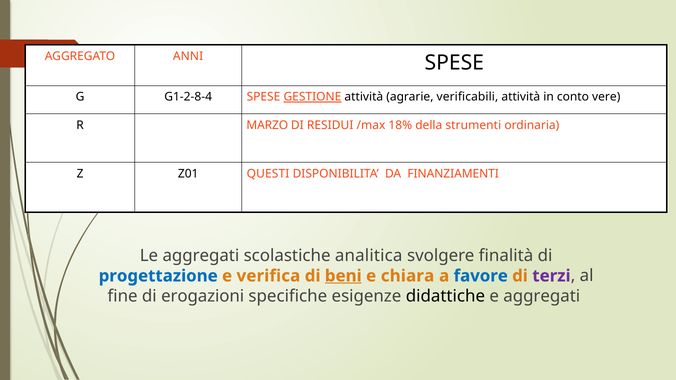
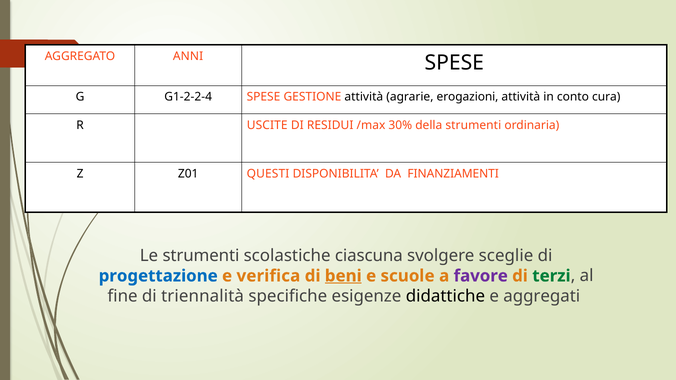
G1-2-8-4: G1-2-8-4 -> G1-2-2-4 (188, 97)
GESTIONE underline: present -> none (312, 97)
verificabili: verificabili -> erogazioni (468, 97)
vere: vere -> cura (606, 97)
MARZO: MARZO -> USCITE (267, 125)
18%: 18% -> 30% (400, 125)
Le aggregati: aggregati -> strumenti (201, 256)
analitica: analitica -> ciascuna (369, 256)
finalità: finalità -> sceglie (506, 256)
chiara: chiara -> scuole (408, 276)
favore colour: blue -> purple (481, 276)
terzi colour: purple -> green (551, 276)
erogazioni: erogazioni -> triennalità (203, 296)
